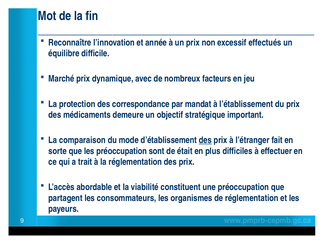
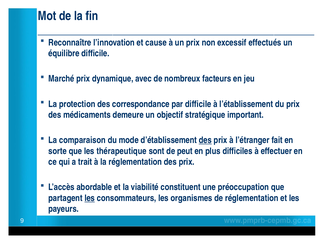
année: année -> cause (156, 43)
par mandat: mandat -> difficile (198, 104)
les préoccupation: préoccupation -> thérapeutique (122, 151)
était: était -> peut (185, 151)
les underline: none -> present (90, 198)
